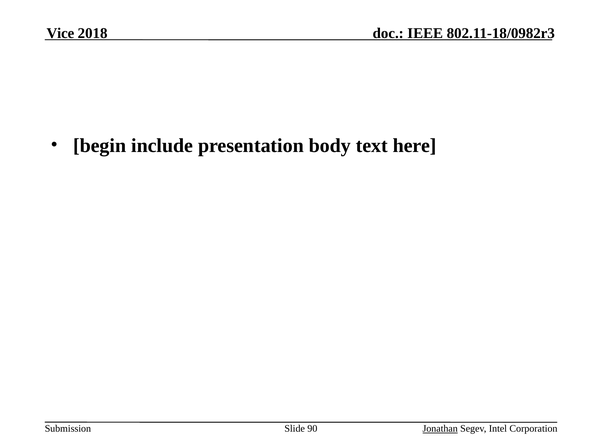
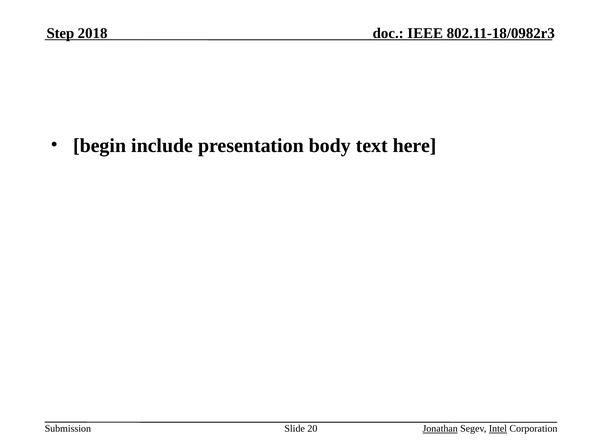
Vice: Vice -> Step (60, 33)
90: 90 -> 20 (312, 429)
Intel underline: none -> present (498, 429)
